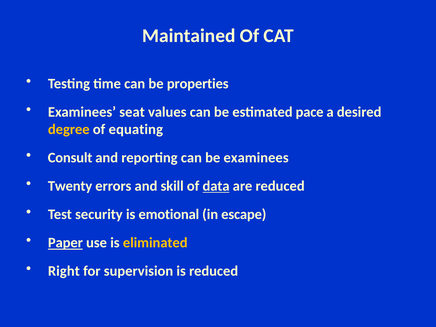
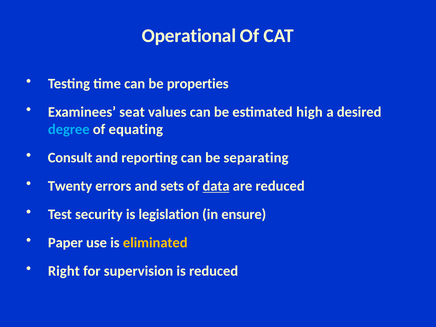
Maintained: Maintained -> Operational (189, 36)
pace: pace -> high (309, 112)
degree colour: yellow -> light blue (69, 129)
be examinees: examinees -> separating (256, 158)
skill: skill -> sets (172, 186)
emotional: emotional -> legislation (169, 214)
escape: escape -> ensure (244, 214)
Paper underline: present -> none (65, 243)
